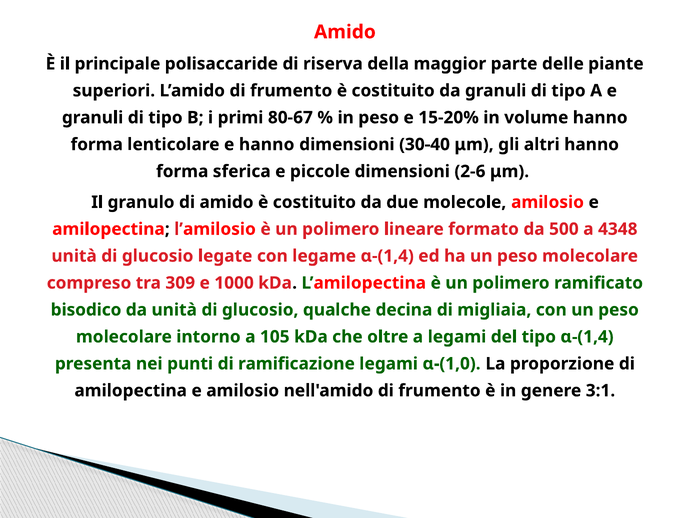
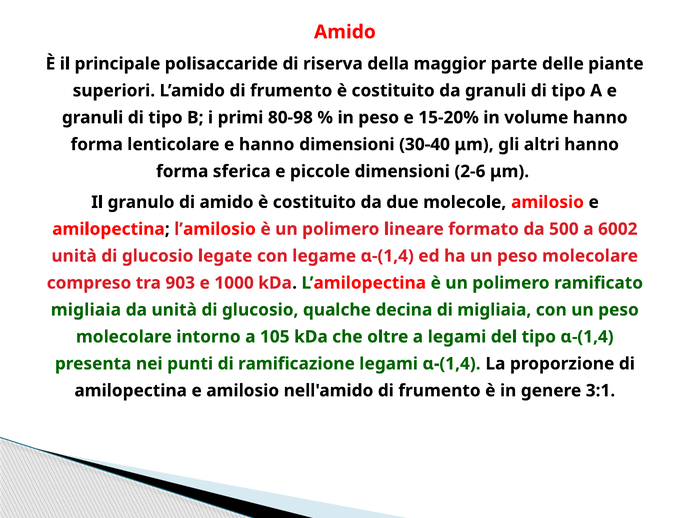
80-67: 80-67 -> 80-98 (290, 118)
4348: 4348 -> 6002 (618, 229)
309: 309 -> 903 (180, 283)
bisodico: bisodico -> migliaia (86, 310)
legami α-(1,0: α-(1,0 -> α-(1,4 (452, 364)
